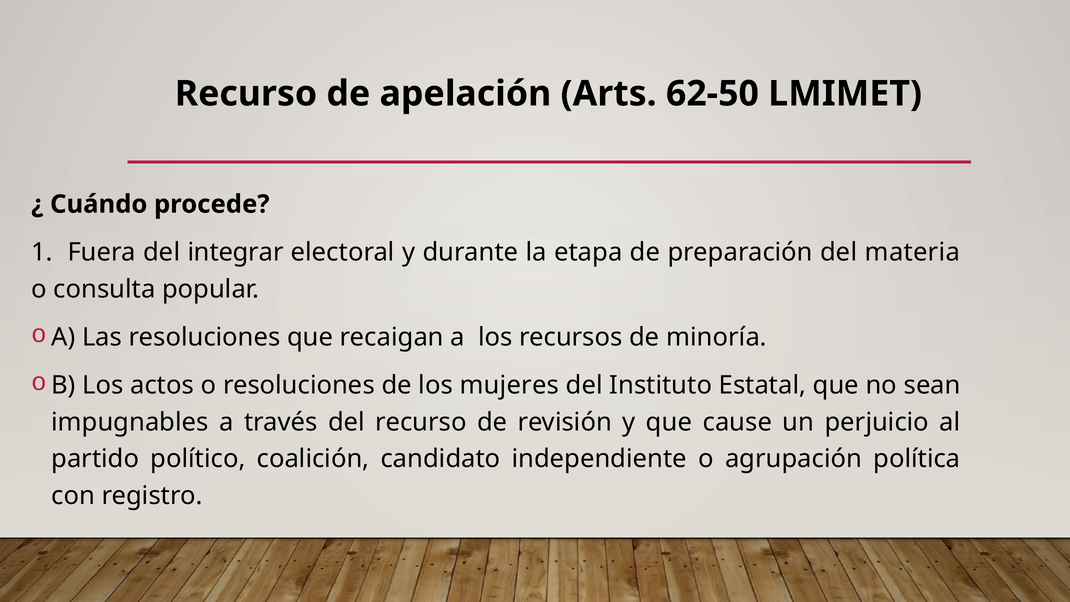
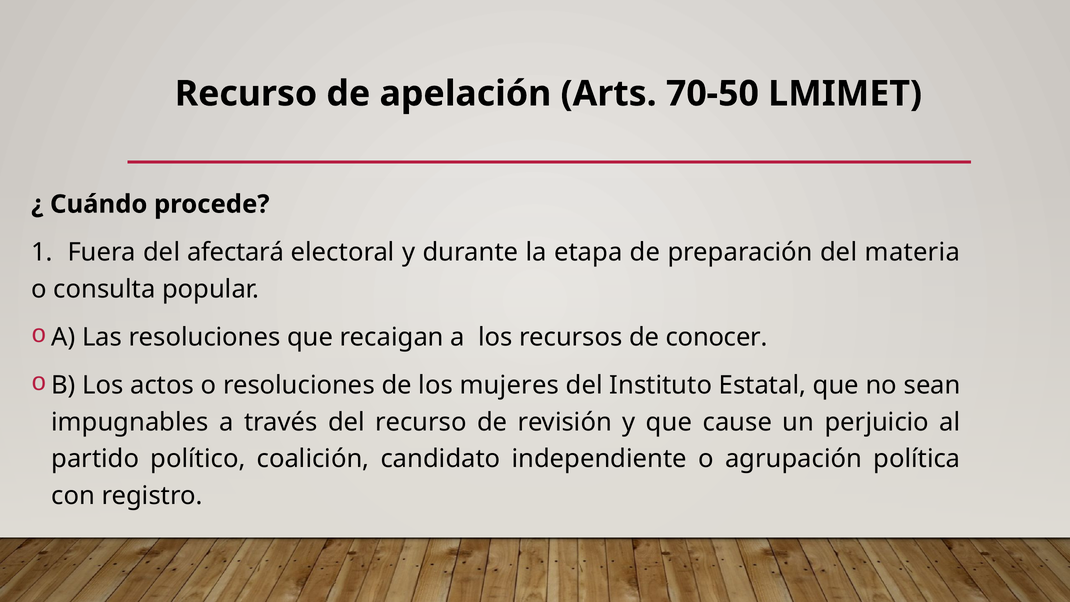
62-50: 62-50 -> 70-50 (712, 94)
integrar: integrar -> afectará (236, 252)
minoría: minoría -> conocer (717, 337)
